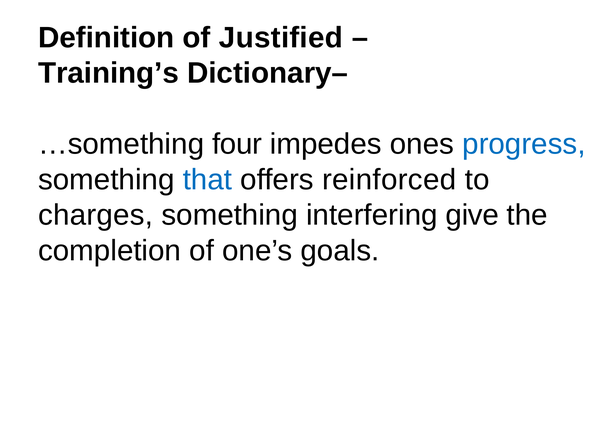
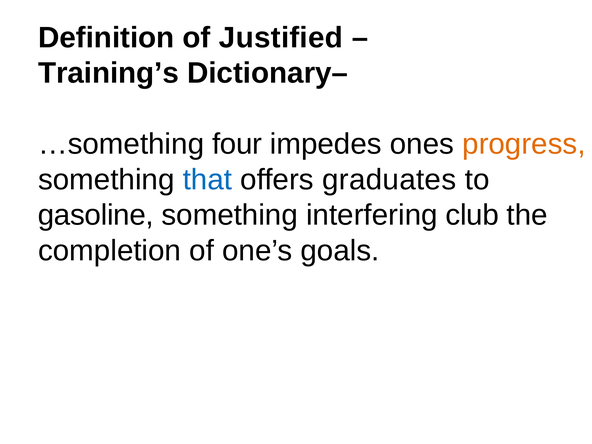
progress colour: blue -> orange (524, 144)
reinforced: reinforced -> graduates (389, 180)
charges: charges -> gasoline (96, 215)
give: give -> club (472, 215)
